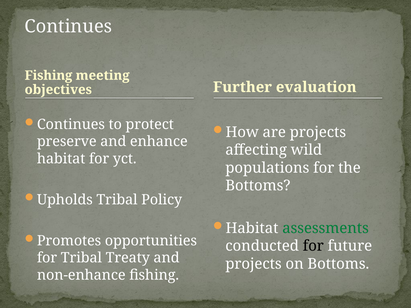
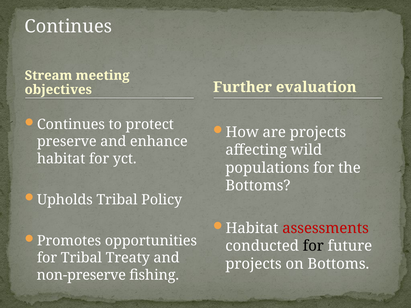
Fishing: Fishing -> Stream (48, 76)
assessments colour: green -> red (326, 228)
non-enhance: non-enhance -> non-preserve (81, 275)
